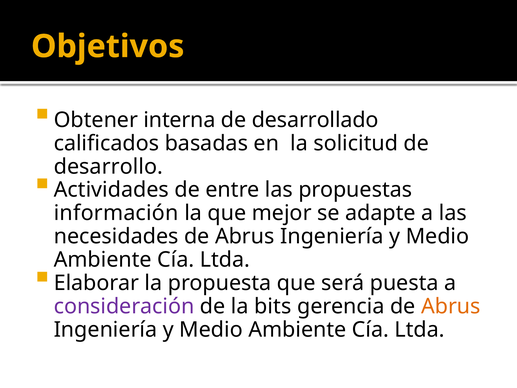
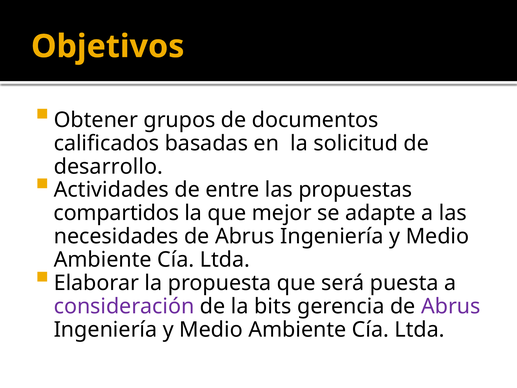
interna: interna -> grupos (179, 120)
desarrollado: desarrollado -> documentos (315, 120)
información: información -> compartidos (116, 213)
Abrus colour: orange -> purple (451, 306)
